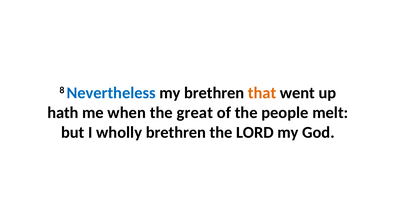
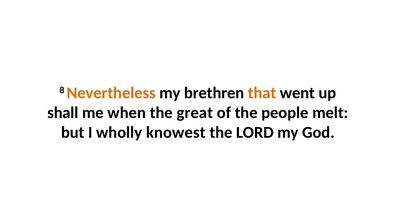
Nevertheless colour: blue -> orange (111, 93)
hath: hath -> shall (63, 113)
wholly brethren: brethren -> knowest (176, 132)
